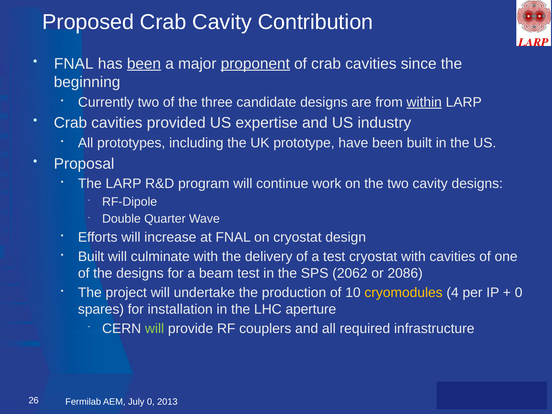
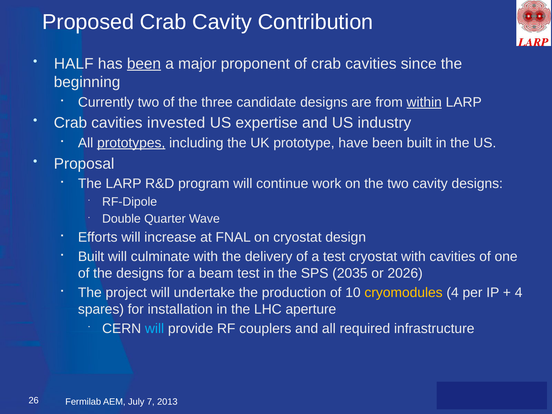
FNAL: FNAL -> HALF (74, 64)
proponent underline: present -> none (255, 64)
provided: provided -> invested (176, 123)
prototypes underline: none -> present (131, 143)
2062: 2062 -> 2035 (350, 273)
2086: 2086 -> 2026 (405, 273)
0: 0 -> 4 (519, 293)
will colour: light green -> light blue (155, 328)
July 0: 0 -> 7 (151, 402)
